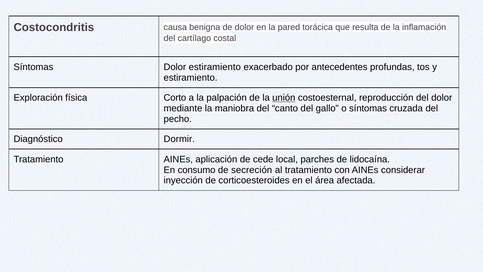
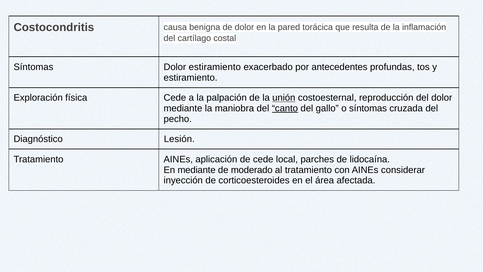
física Corto: Corto -> Cede (175, 98)
canto underline: none -> present (285, 108)
Dormir: Dormir -> Lesión (179, 139)
En consumo: consumo -> mediante (197, 170)
secreción: secreción -> moderado (252, 170)
